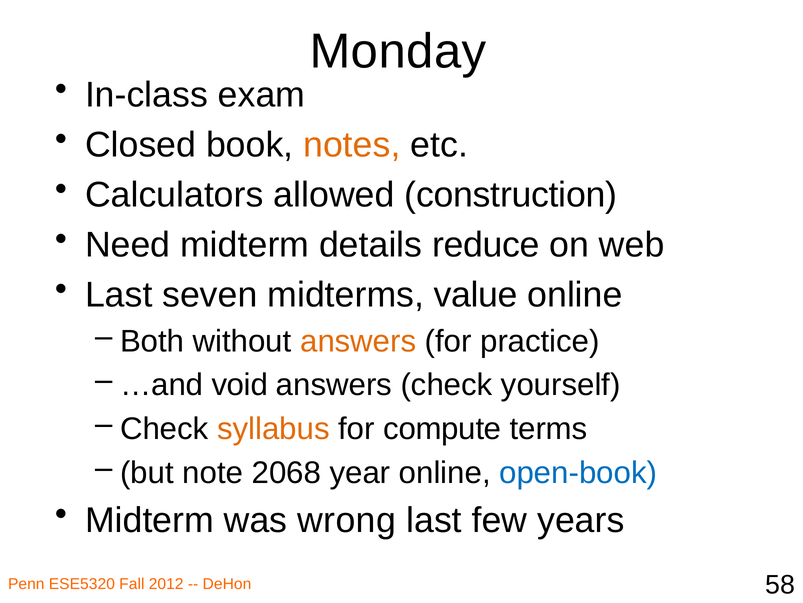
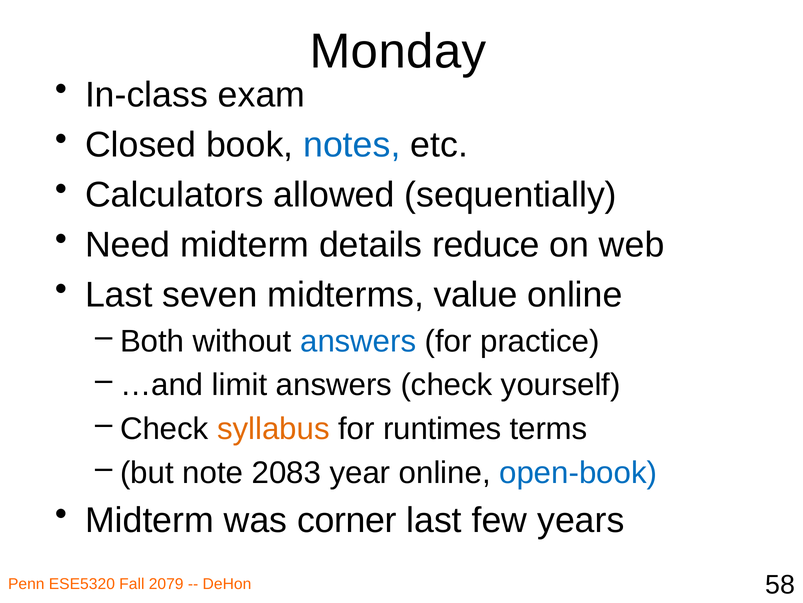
notes colour: orange -> blue (352, 145)
construction: construction -> sequentially (511, 195)
answers colour: orange -> blue (358, 341)
void: void -> limit (240, 385)
compute: compute -> runtimes (442, 428)
2068: 2068 -> 2083 (286, 472)
wrong: wrong -> corner (347, 520)
2012: 2012 -> 2079 (166, 583)
